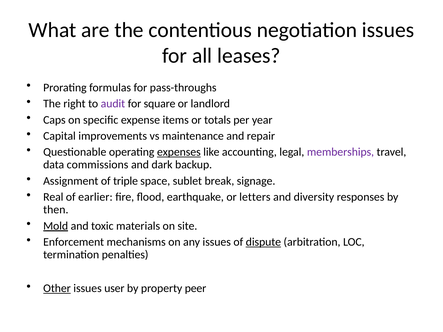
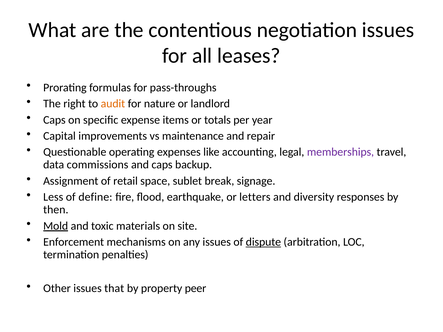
audit colour: purple -> orange (113, 104)
square: square -> nature (160, 104)
expenses underline: present -> none (179, 152)
and dark: dark -> caps (162, 165)
triple: triple -> retail (126, 181)
Real: Real -> Less (53, 197)
earlier: earlier -> define (95, 197)
Other underline: present -> none (57, 289)
user: user -> that (114, 289)
